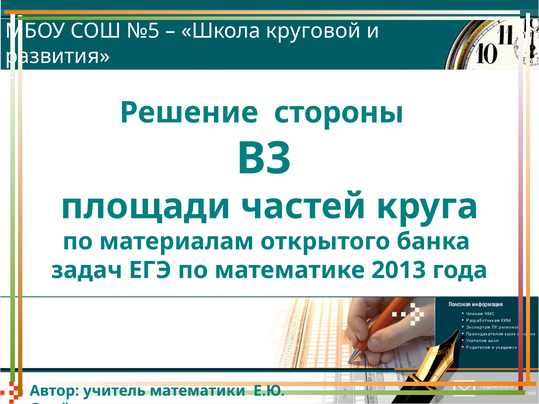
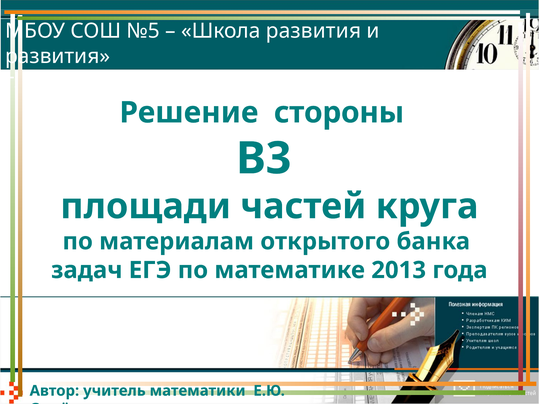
Школа круговой: круговой -> развития (313, 31)
